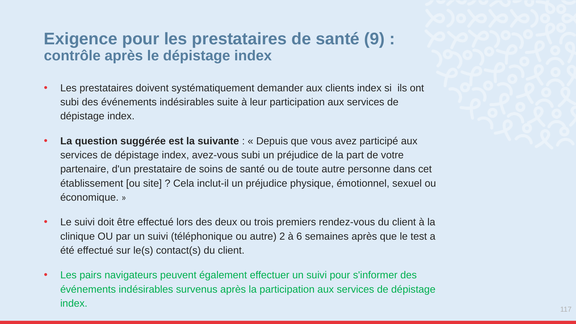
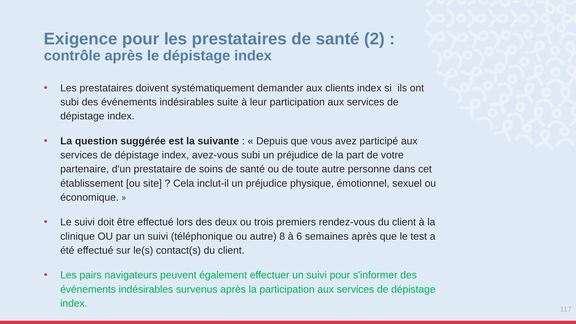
9: 9 -> 2 (374, 39)
2: 2 -> 8 (282, 236)
